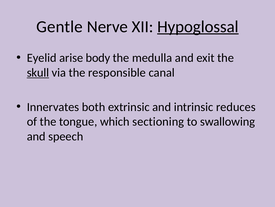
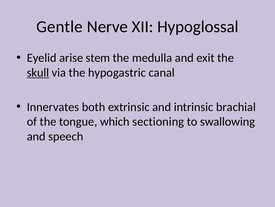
Hypoglossal underline: present -> none (198, 27)
body: body -> stem (98, 58)
responsible: responsible -> hypogastric (117, 72)
reduces: reduces -> brachial (236, 107)
